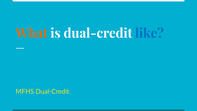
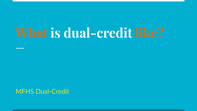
like colour: blue -> orange (149, 33)
